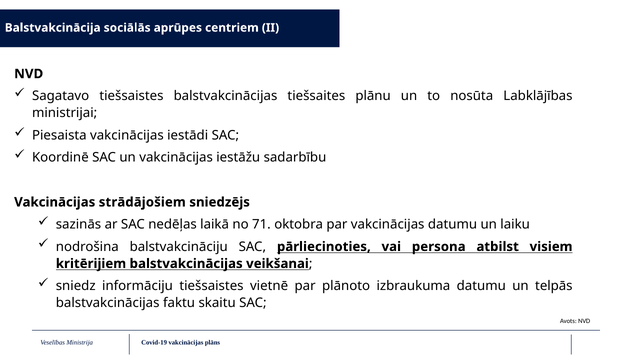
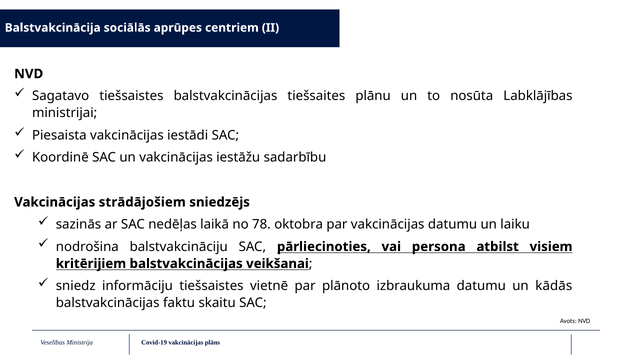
71: 71 -> 78 (261, 225)
telpās: telpās -> kādās (554, 286)
